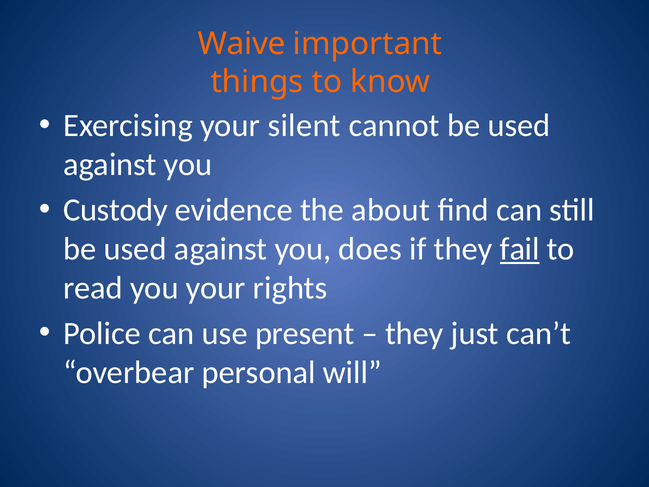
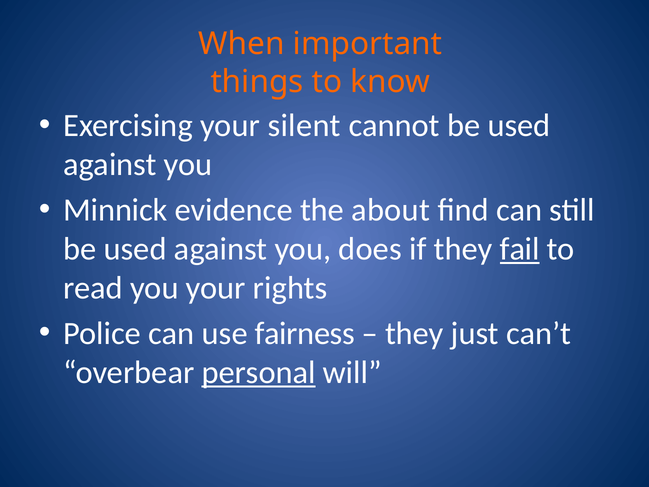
Waive: Waive -> When (242, 44)
Custody: Custody -> Minnick (115, 210)
present: present -> fairness (305, 333)
personal underline: none -> present (259, 372)
